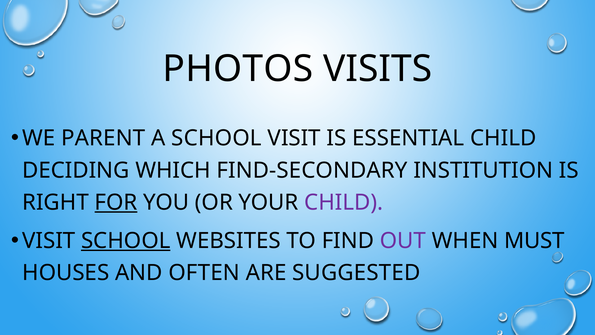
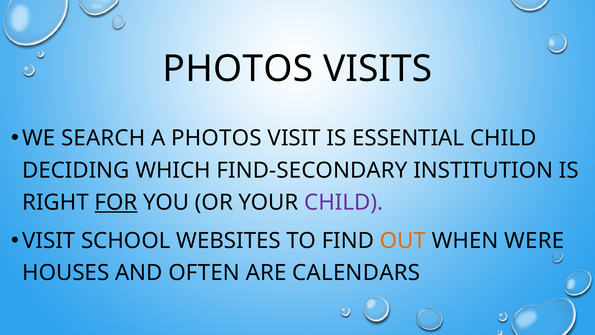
PARENT: PARENT -> SEARCH (103, 138)
A SCHOOL: SCHOOL -> PHOTOS (216, 138)
SCHOOL underline: present -> none (126, 241)
OUT colour: purple -> orange (403, 241)
MUST: MUST -> WERE (534, 241)
SUGGESTED: SUGGESTED -> CALENDARS (356, 273)
